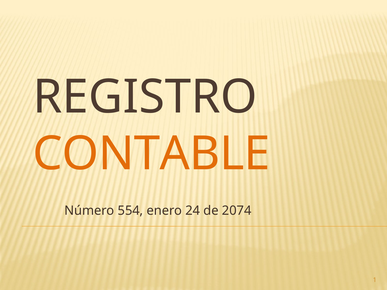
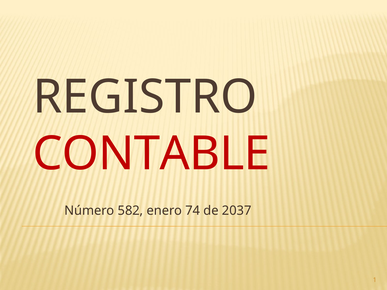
CONTABLE colour: orange -> red (151, 154)
554: 554 -> 582 (130, 211)
24: 24 -> 74 (193, 211)
2074: 2074 -> 2037 (237, 211)
